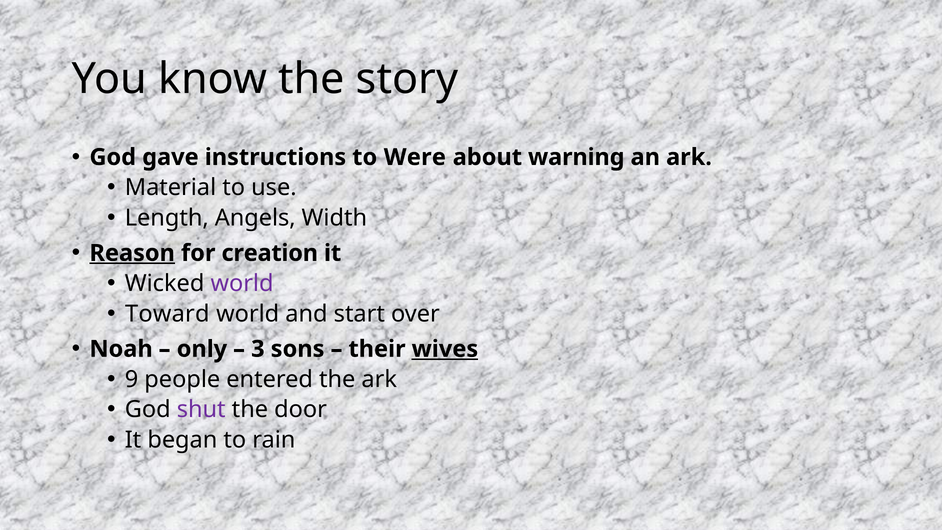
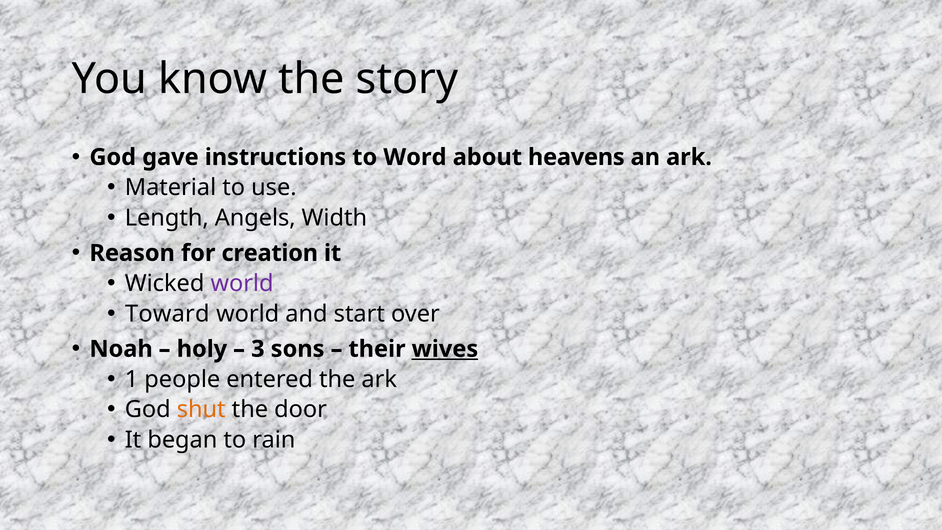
Were: Were -> Word (415, 157)
warning: warning -> heavens (576, 157)
Reason underline: present -> none (132, 253)
only: only -> holy (202, 349)
9: 9 -> 1 (132, 379)
shut colour: purple -> orange (201, 410)
